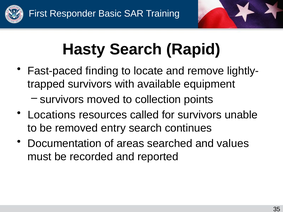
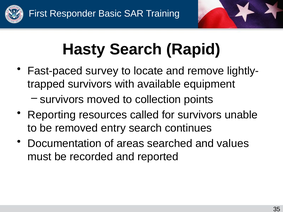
finding: finding -> survey (102, 71)
Locations: Locations -> Reporting (52, 115)
